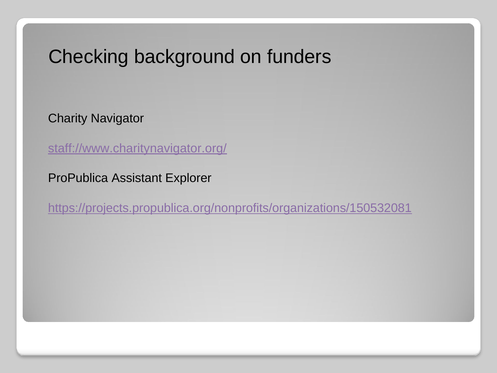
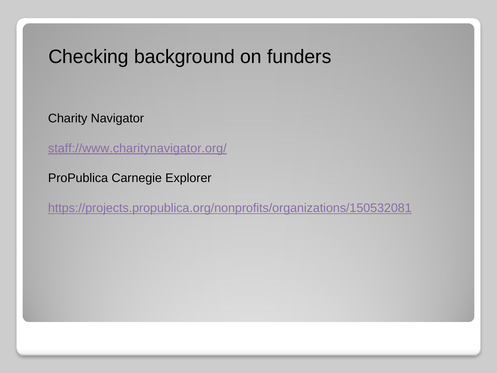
Assistant: Assistant -> Carnegie (137, 178)
